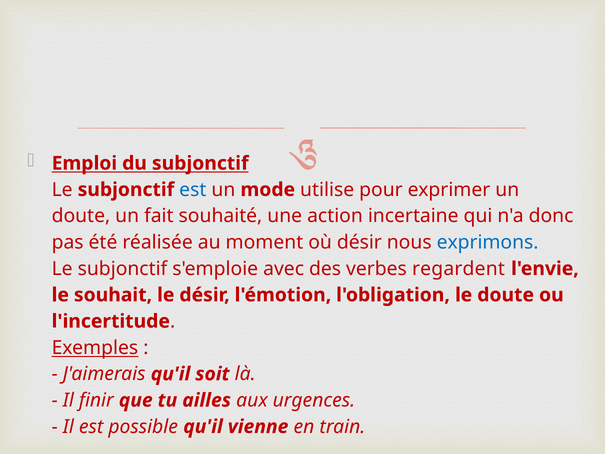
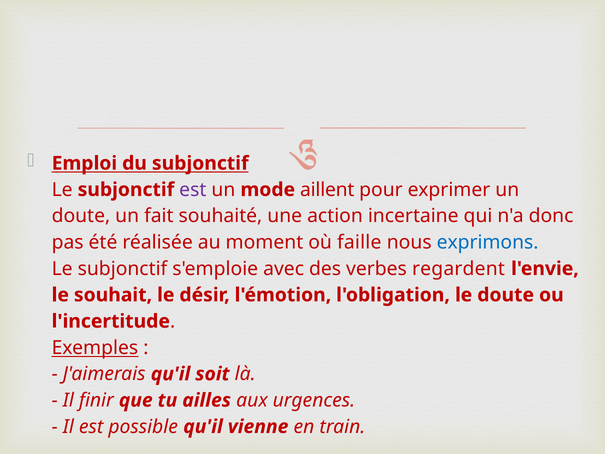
est colour: blue -> purple (193, 190)
utilise: utilise -> aillent (327, 190)
où désir: désir -> faille (359, 242)
